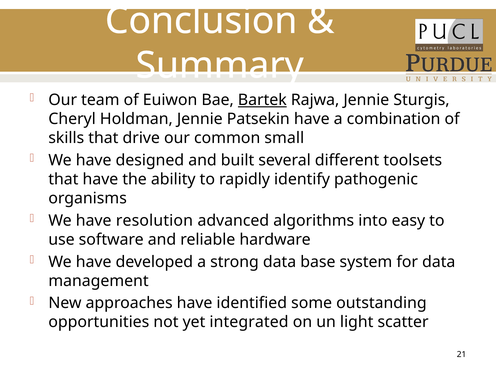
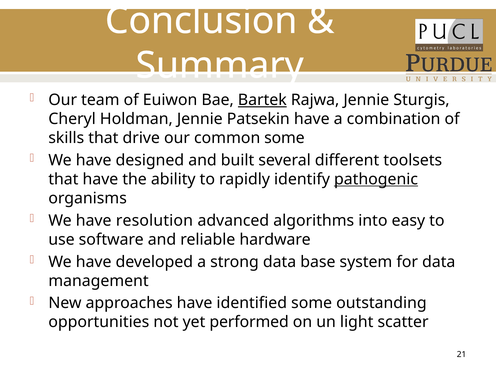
common small: small -> some (284, 138)
pathogenic underline: none -> present (376, 179)
integrated: integrated -> performed (249, 322)
